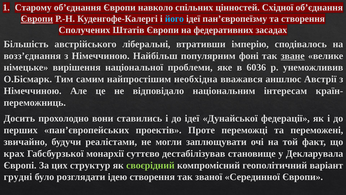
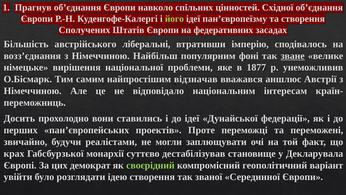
Старому: Старому -> Прагнув (33, 8)
Європи underline: present -> none (37, 19)
його colour: light blue -> light green (174, 19)
6036: 6036 -> 1877 (256, 67)
необхідна: необхідна -> відзначав (196, 79)
структур: структур -> демократ (90, 165)
грудні: грудні -> увійти (18, 177)
